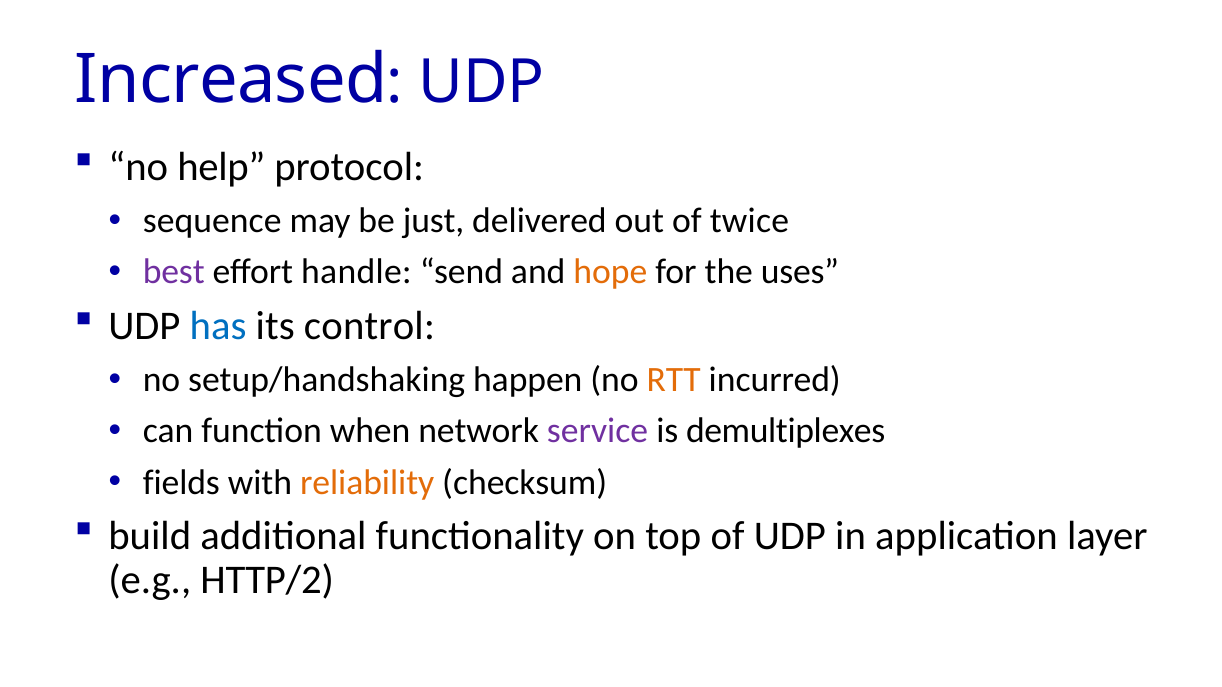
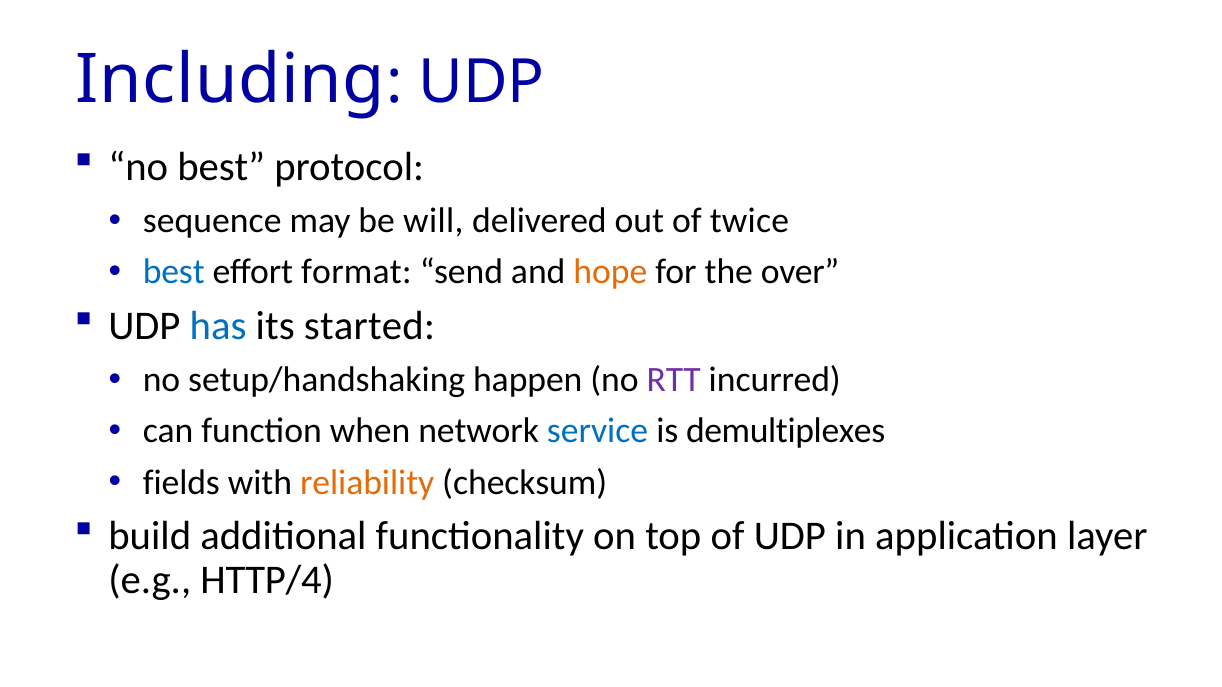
Increased: Increased -> Including (230, 80)
no help: help -> best (221, 167)
just: just -> will (433, 221)
best colour: purple -> blue (174, 272)
handle: handle -> format (356, 272)
uses: uses -> over (800, 272)
control: control -> started (369, 326)
RTT colour: orange -> purple (674, 380)
service colour: purple -> blue (598, 431)
HTTP/2: HTTP/2 -> HTTP/4 (267, 581)
